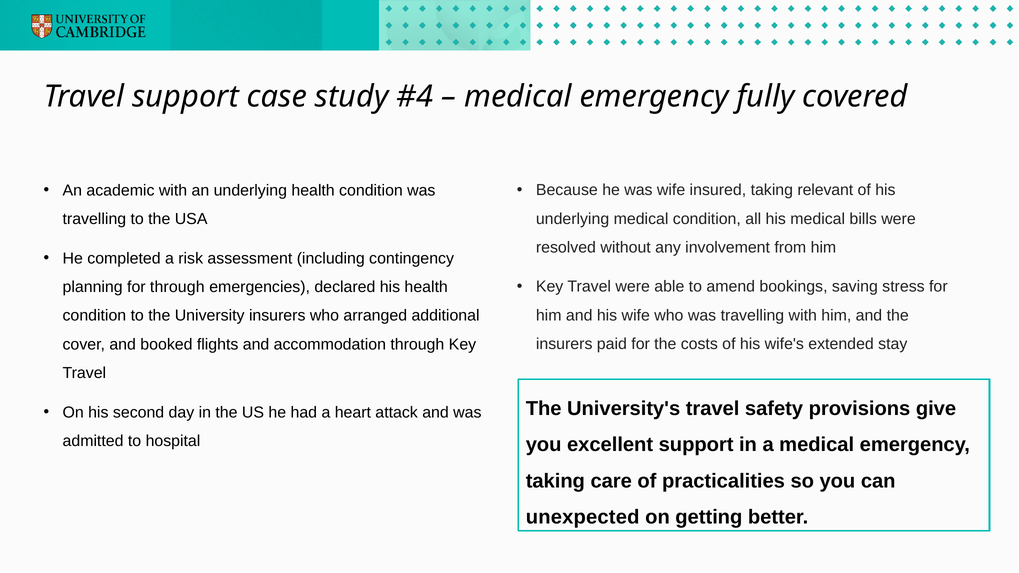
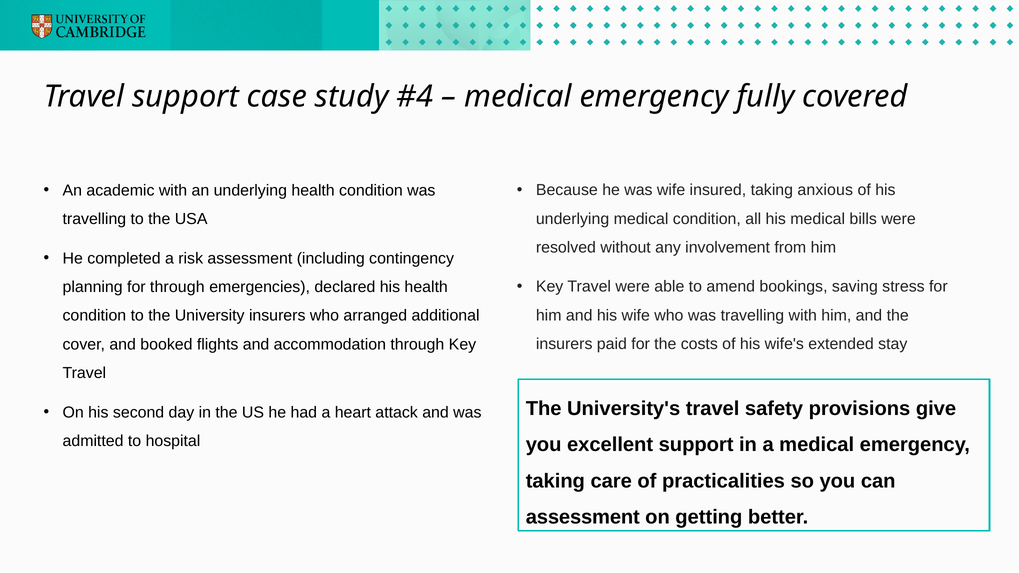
relevant: relevant -> anxious (825, 190)
unexpected: unexpected -> assessment (583, 517)
